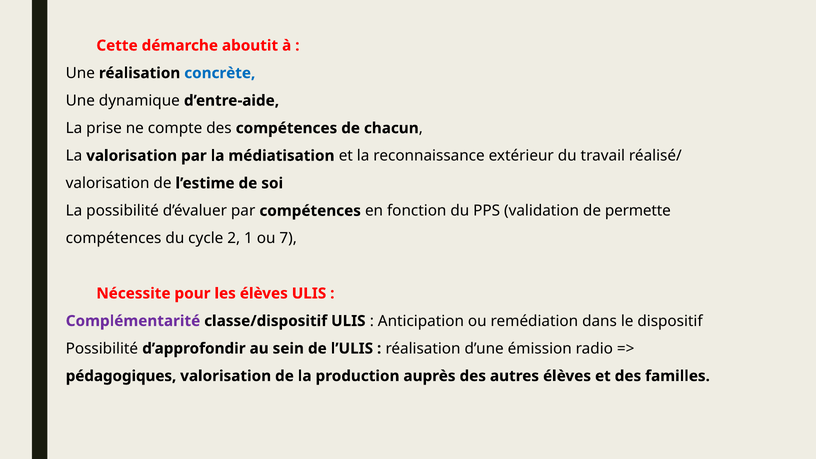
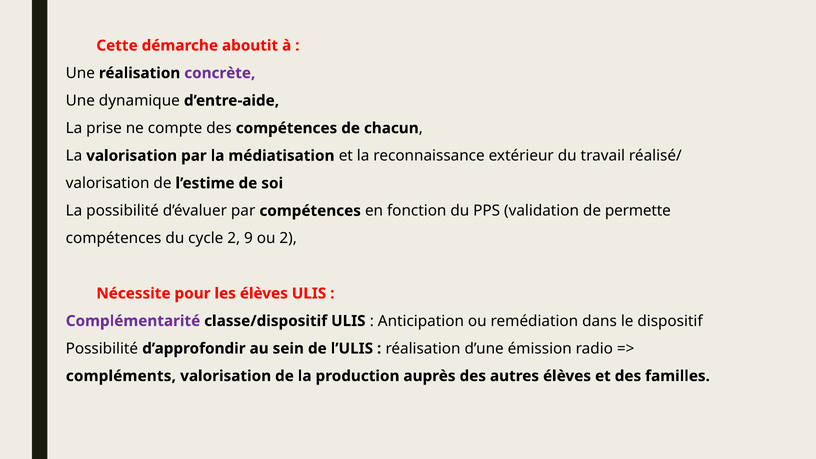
concrète colour: blue -> purple (220, 73)
1: 1 -> 9 (248, 238)
ou 7: 7 -> 2 (288, 238)
pédagogiques: pédagogiques -> compléments (121, 376)
